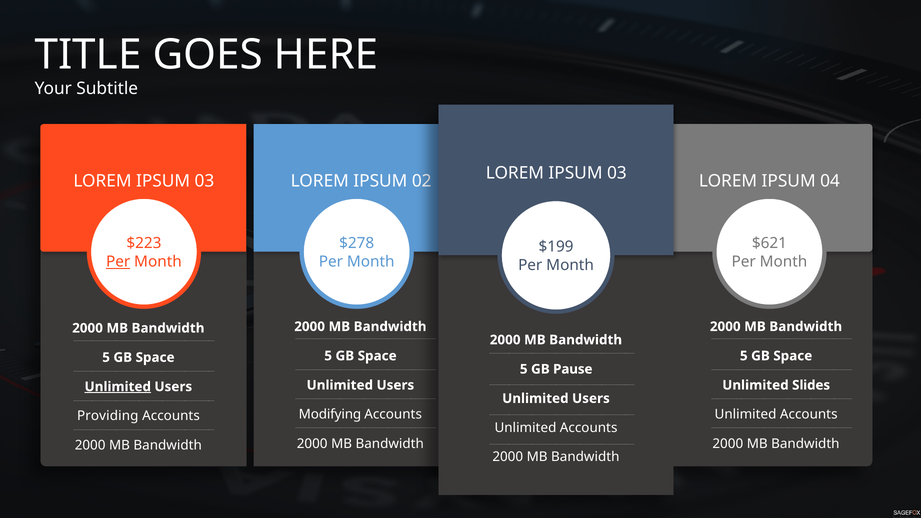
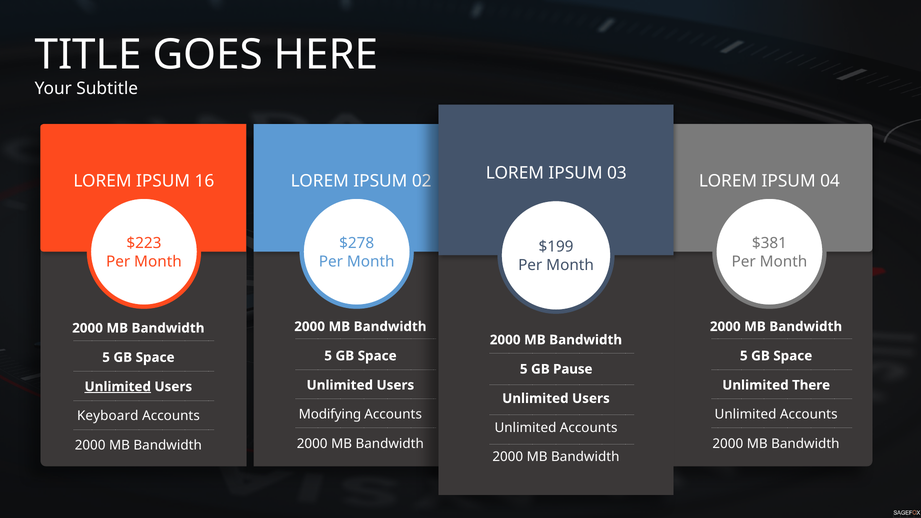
03: 03 -> 16 (204, 181)
$621: $621 -> $381 (769, 243)
Per underline: present -> none (118, 262)
Slides: Slides -> There (811, 385)
Providing: Providing -> Keyboard (108, 416)
